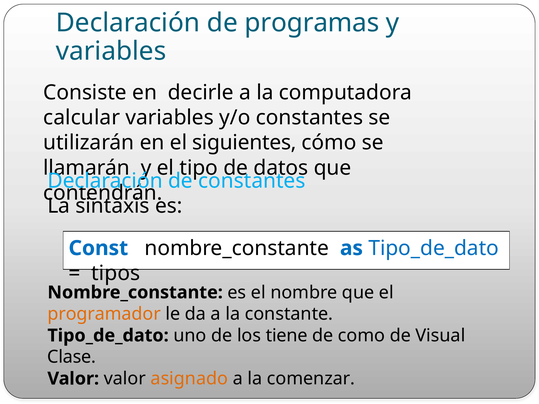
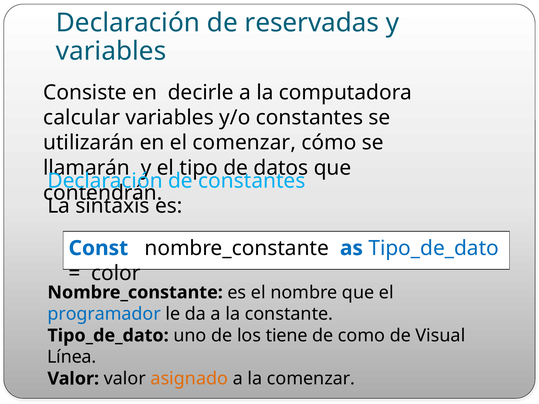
programas: programas -> reservadas (312, 23)
el siguientes: siguientes -> comenzar (244, 143)
tipos: tipos -> color (116, 273)
programador colour: orange -> blue (104, 314)
Clase: Clase -> Línea (72, 357)
